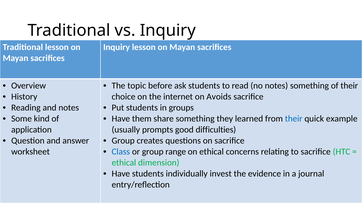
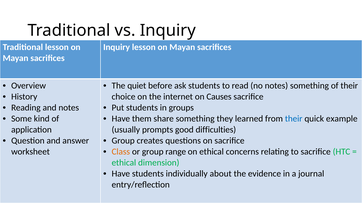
topic: topic -> quiet (137, 86)
Avoids: Avoids -> Causes (219, 97)
Class colour: blue -> orange (121, 152)
invest: invest -> about (221, 174)
